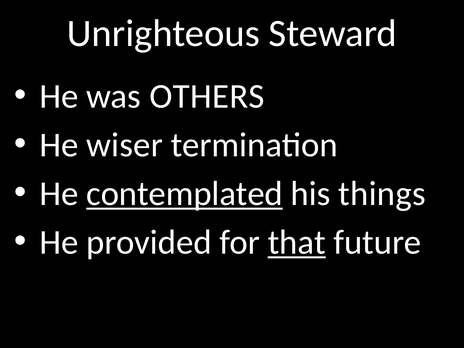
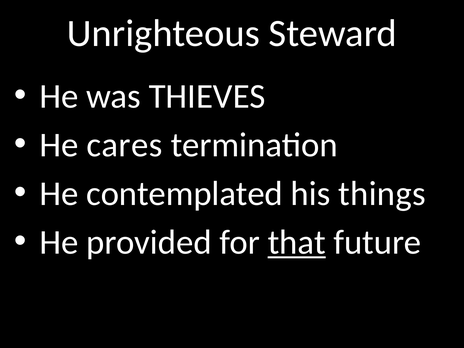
OTHERS: OTHERS -> THIEVES (207, 96)
wiser: wiser -> cares (124, 145)
contemplated underline: present -> none (185, 194)
